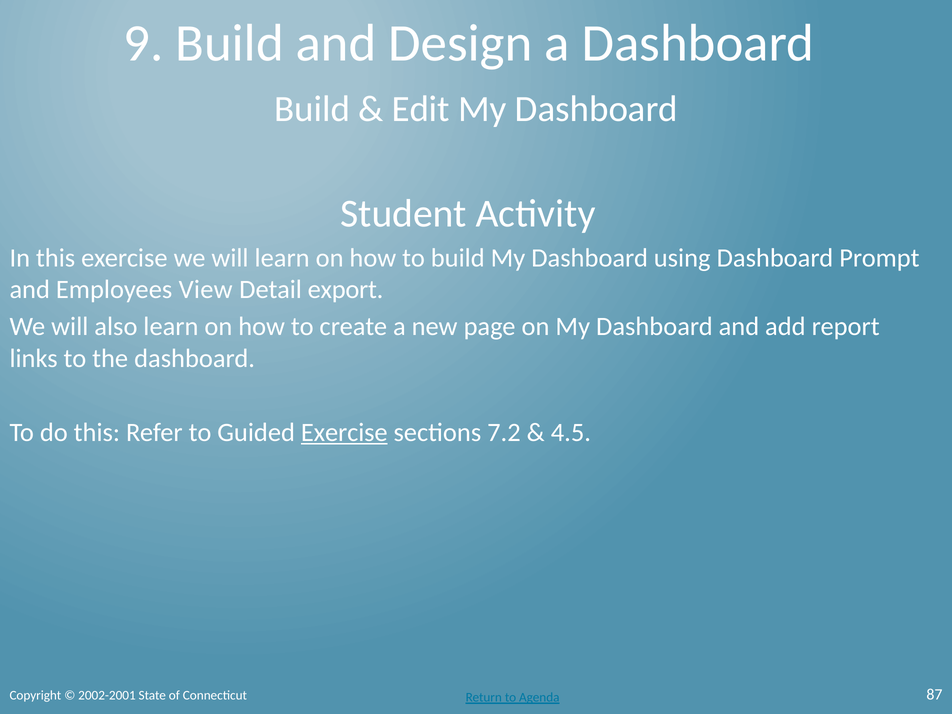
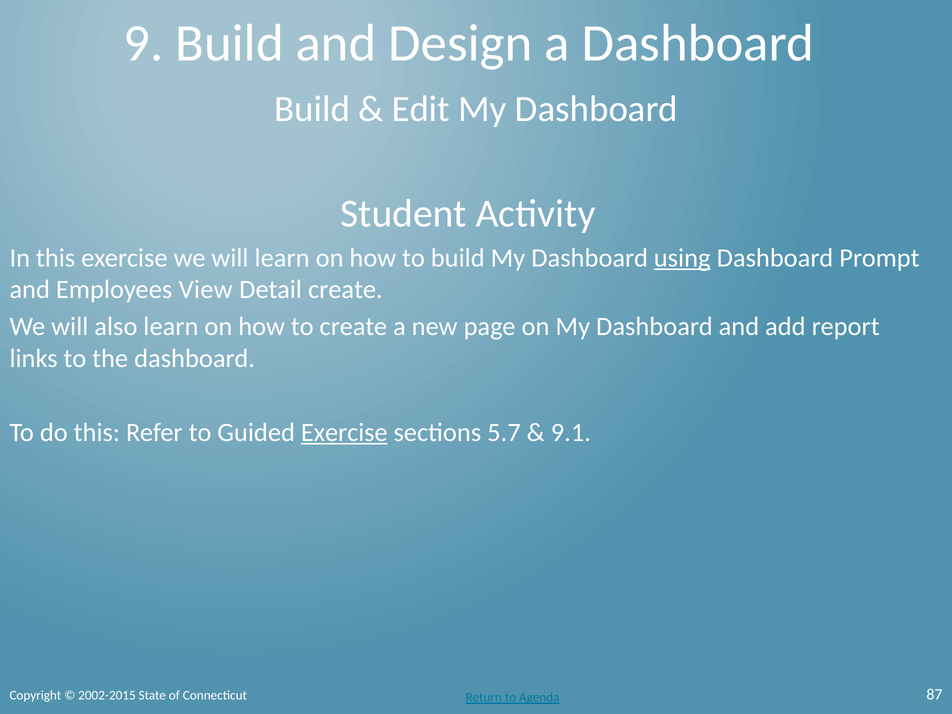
using underline: none -> present (682, 258)
Detail export: export -> create (345, 290)
7.2: 7.2 -> 5.7 (504, 432)
4.5: 4.5 -> 9.1 (571, 432)
2002-2001: 2002-2001 -> 2002-2015 (107, 695)
